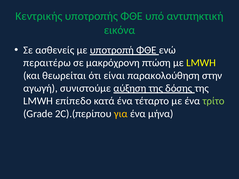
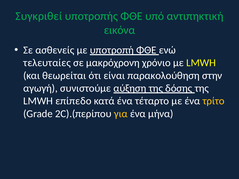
Κεντρικής: Κεντρικής -> Συγκριθεί (39, 16)
περαιτέρω: περαιτέρω -> τελευταίες (47, 63)
πτώση: πτώση -> χρόνιο (156, 63)
τρίτο colour: light green -> yellow (214, 101)
